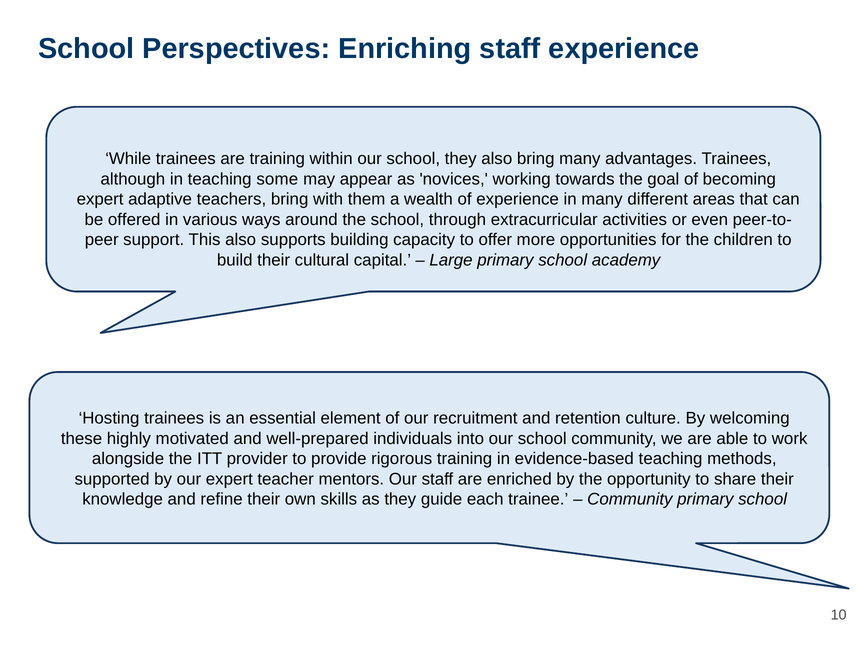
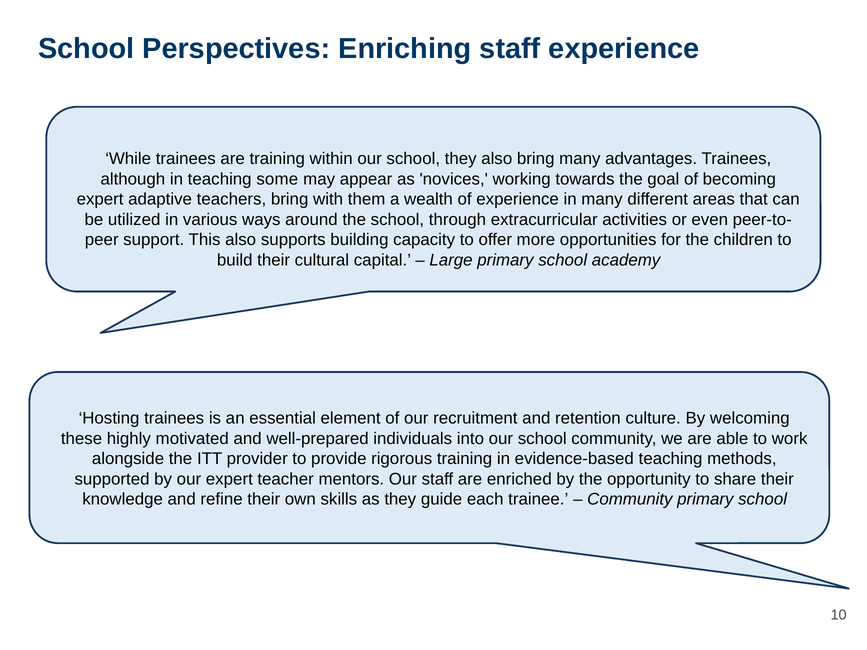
offered: offered -> utilized (134, 220)
